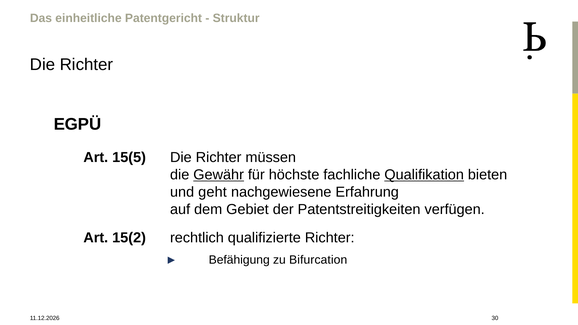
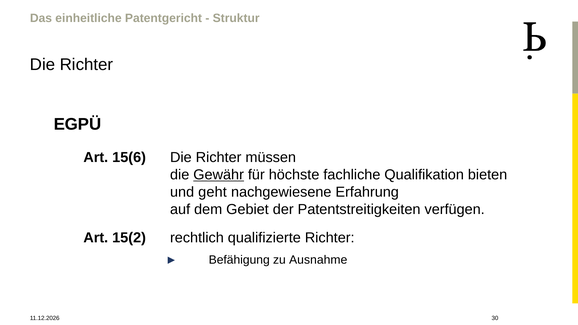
15(5: 15(5 -> 15(6 (129, 157)
Qualifikation underline: present -> none (424, 175)
Bifurcation: Bifurcation -> Ausnahme (318, 260)
